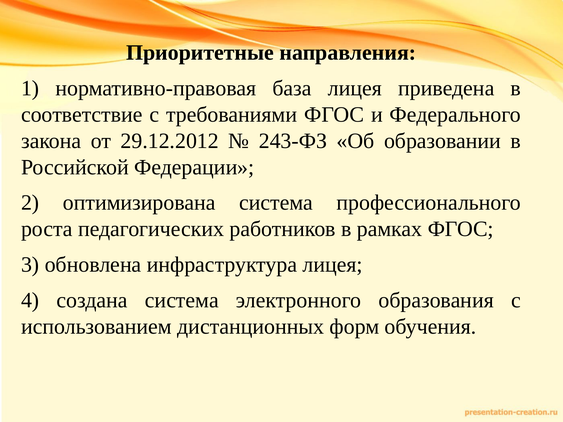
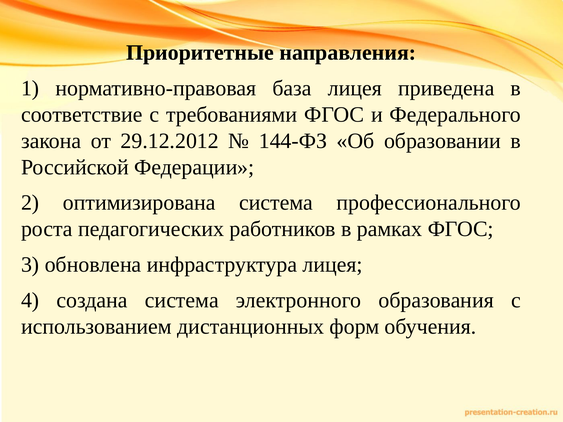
243-ФЗ: 243-ФЗ -> 144-ФЗ (293, 141)
